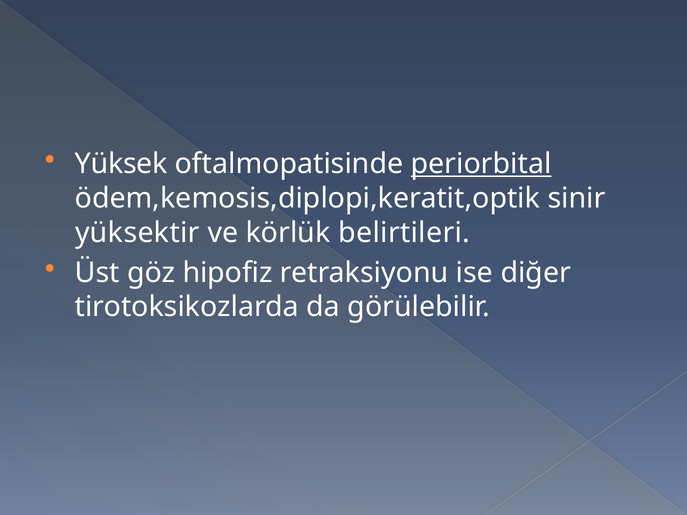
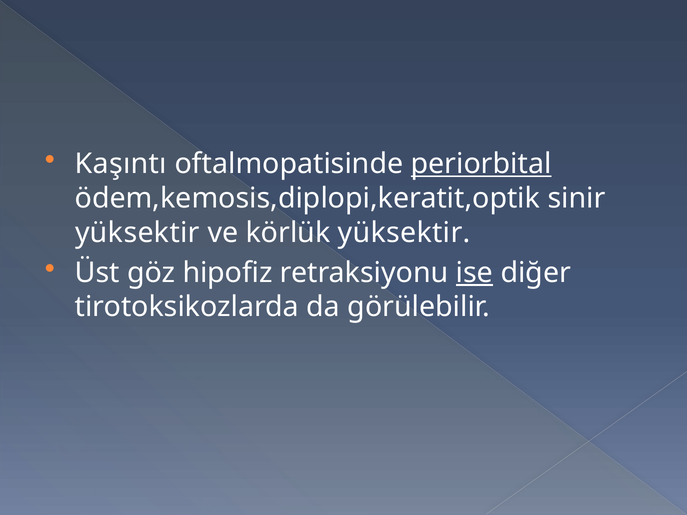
Yüksek: Yüksek -> Kaşıntı (121, 164)
körlük belirtileri: belirtileri -> yüksektir (404, 233)
ise underline: none -> present (474, 273)
